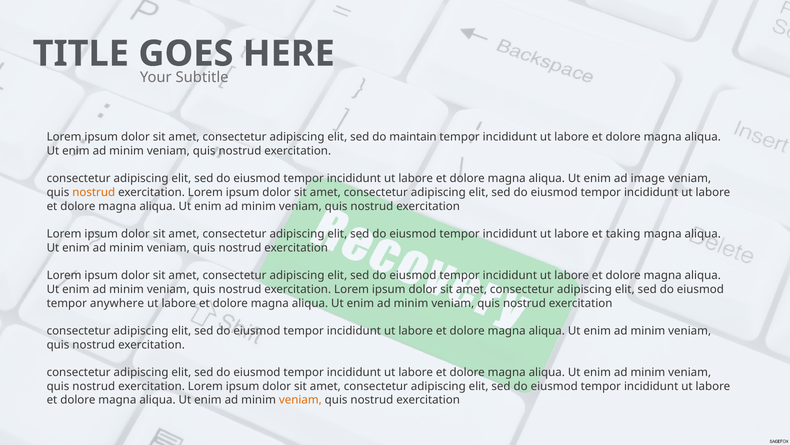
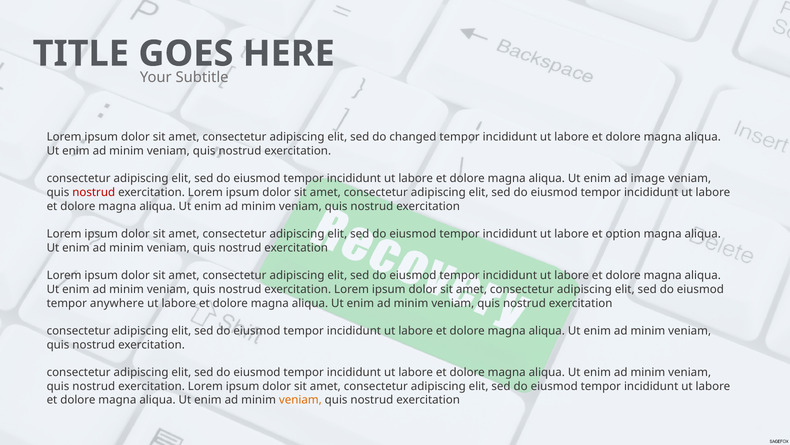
maintain: maintain -> changed (413, 137)
nostrud colour: orange -> red (94, 192)
taking: taking -> option (623, 234)
